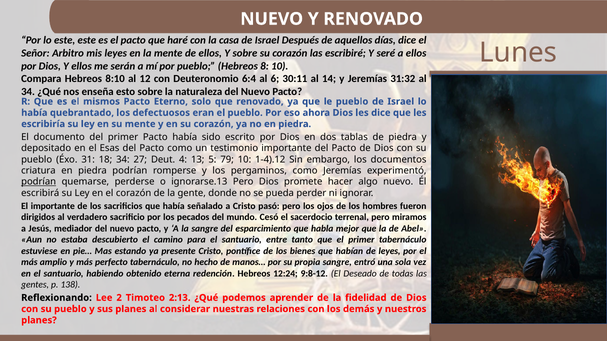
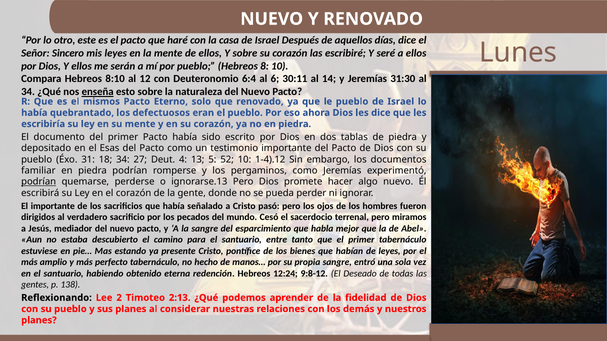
lo este: este -> otro (65, 40)
Arbitro: Arbitro -> Sincero (68, 53)
31:32: 31:32 -> 31:30 (403, 79)
enseña underline: none -> present (98, 92)
79: 79 -> 52 (227, 160)
criatura: criatura -> familiar (38, 171)
